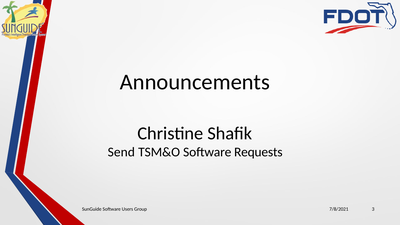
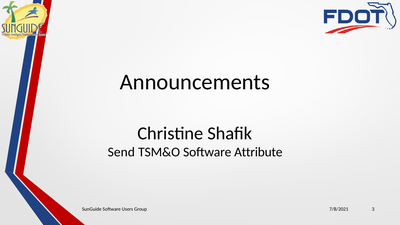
Requests: Requests -> Attribute (258, 152)
